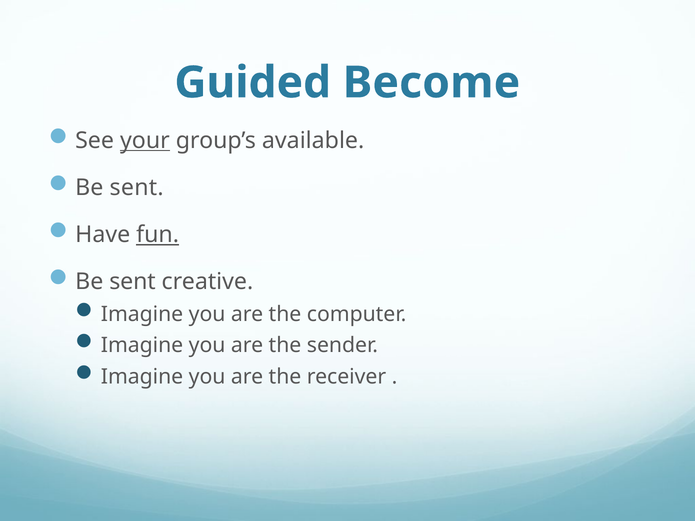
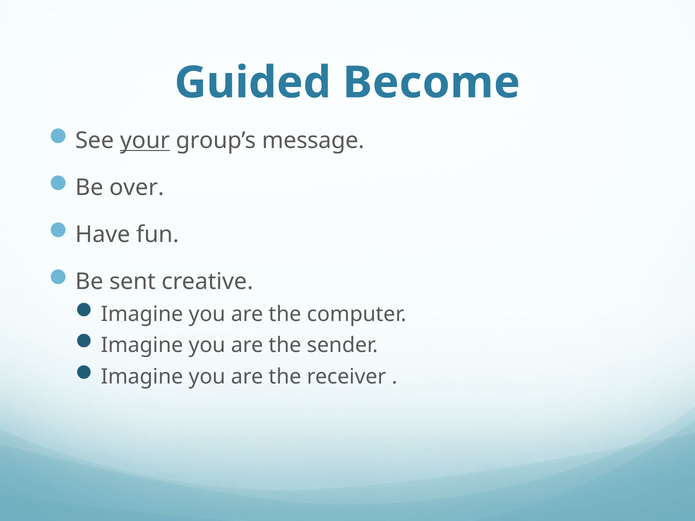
available: available -> message (313, 141)
sent: sent -> over (137, 188)
fun underline: present -> none (158, 235)
